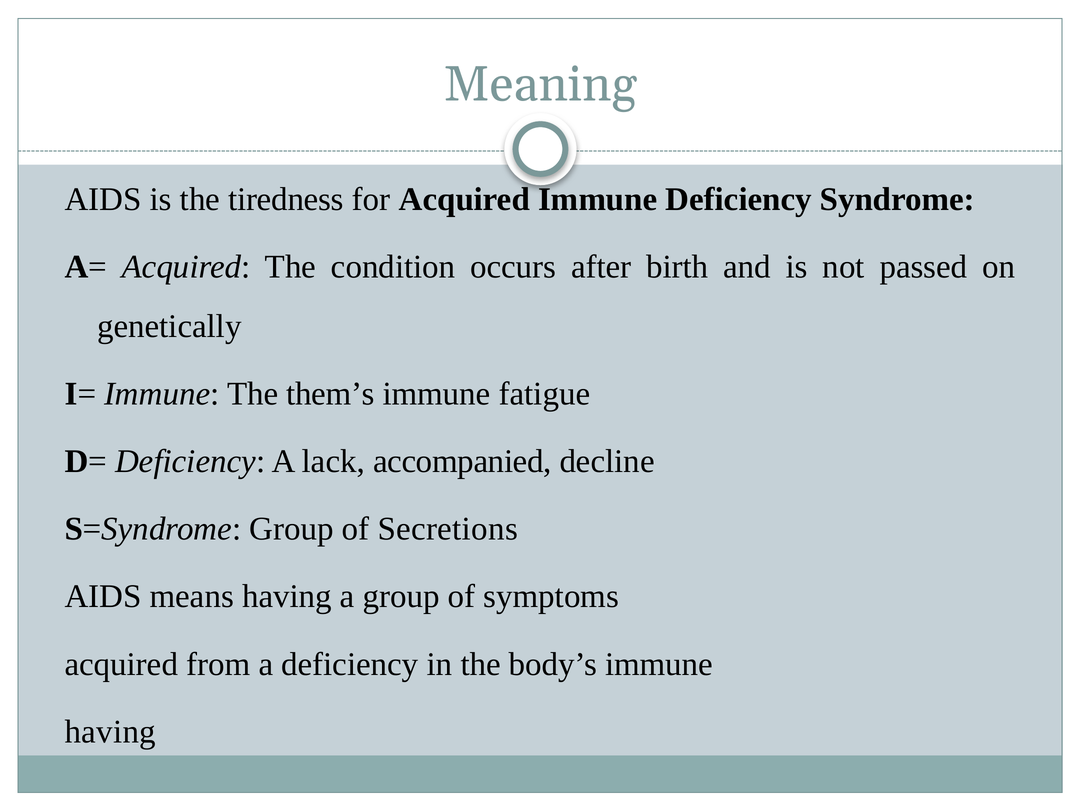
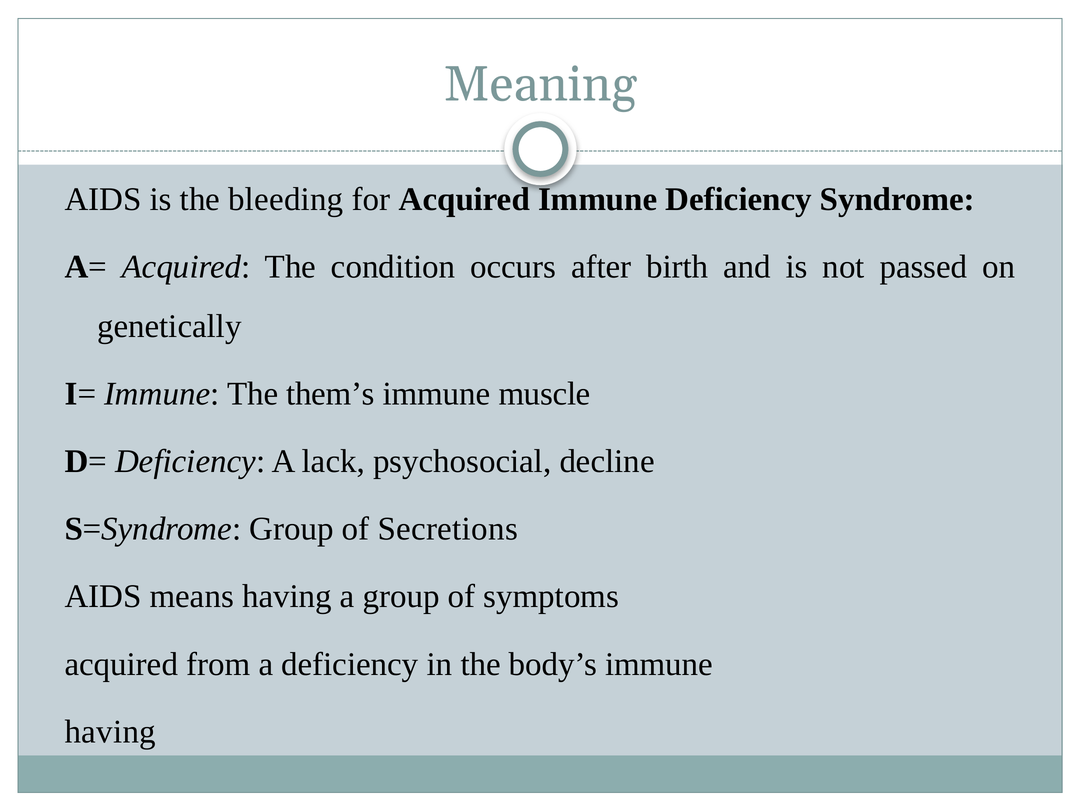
tiredness: tiredness -> bleeding (286, 199)
fatigue: fatigue -> muscle (545, 394)
accompanied: accompanied -> psychosocial (462, 461)
